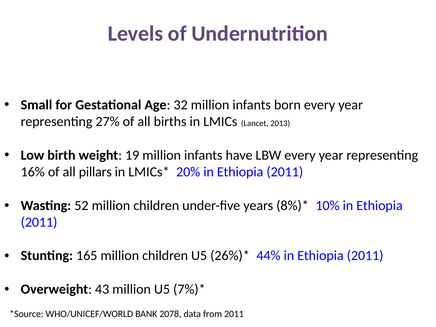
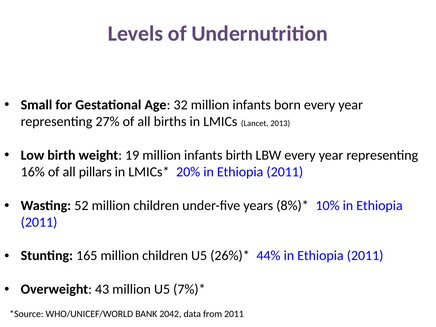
infants have: have -> birth (239, 155)
2078: 2078 -> 2042 (170, 314)
